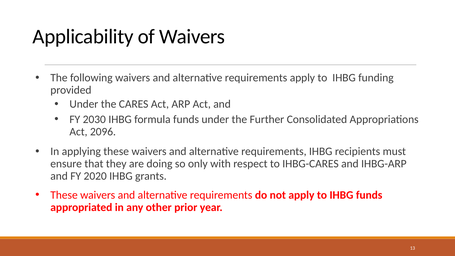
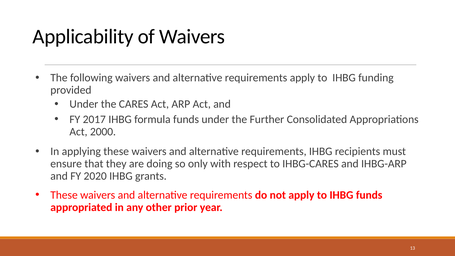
2030: 2030 -> 2017 (94, 119)
2096: 2096 -> 2000 (103, 132)
